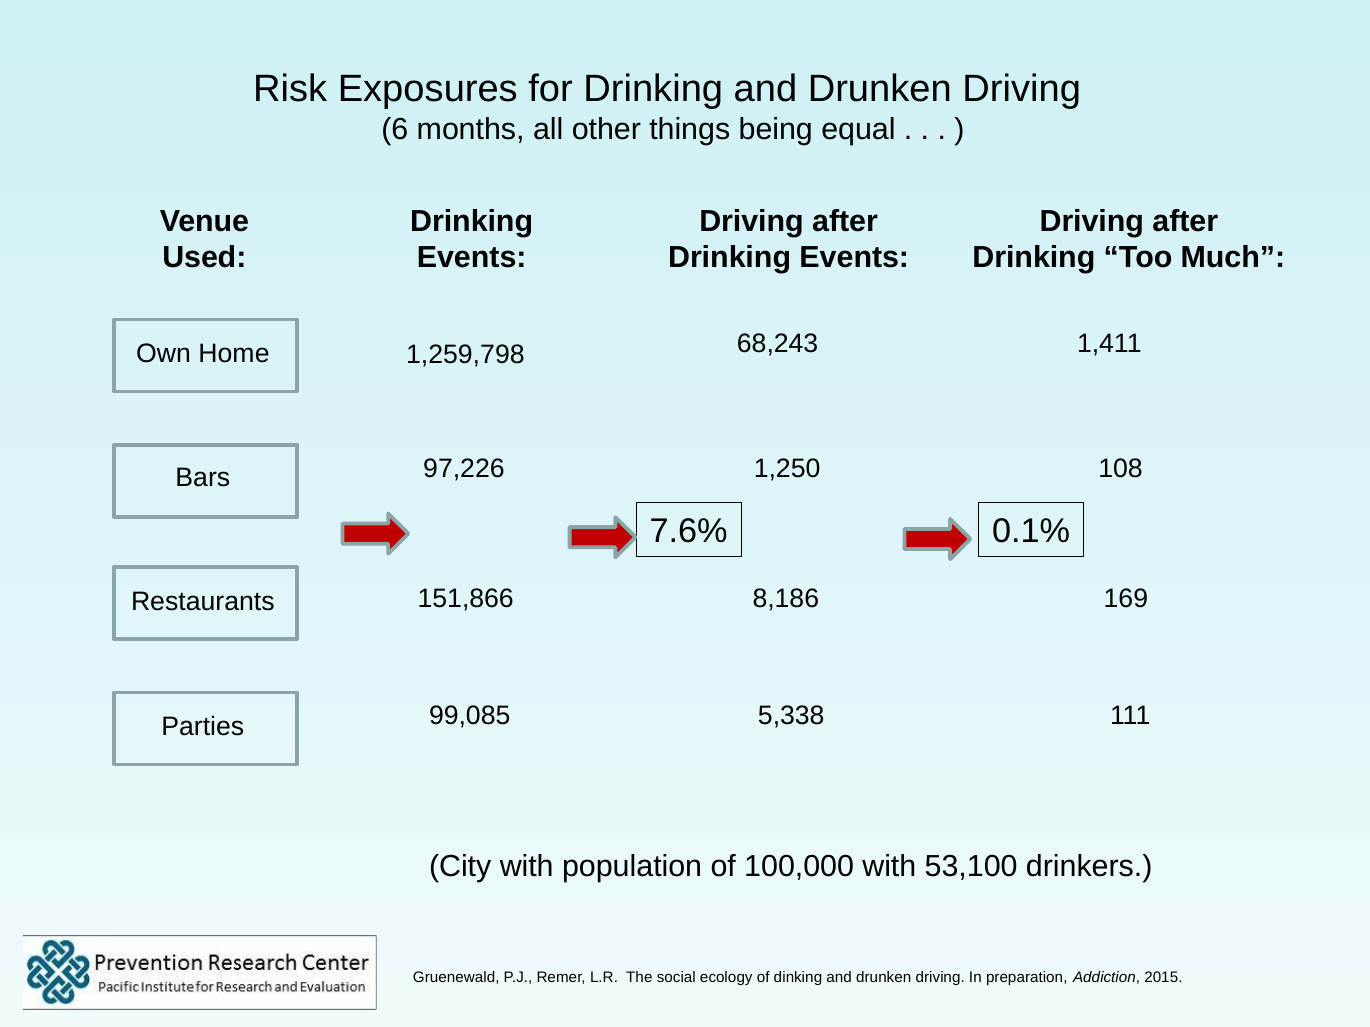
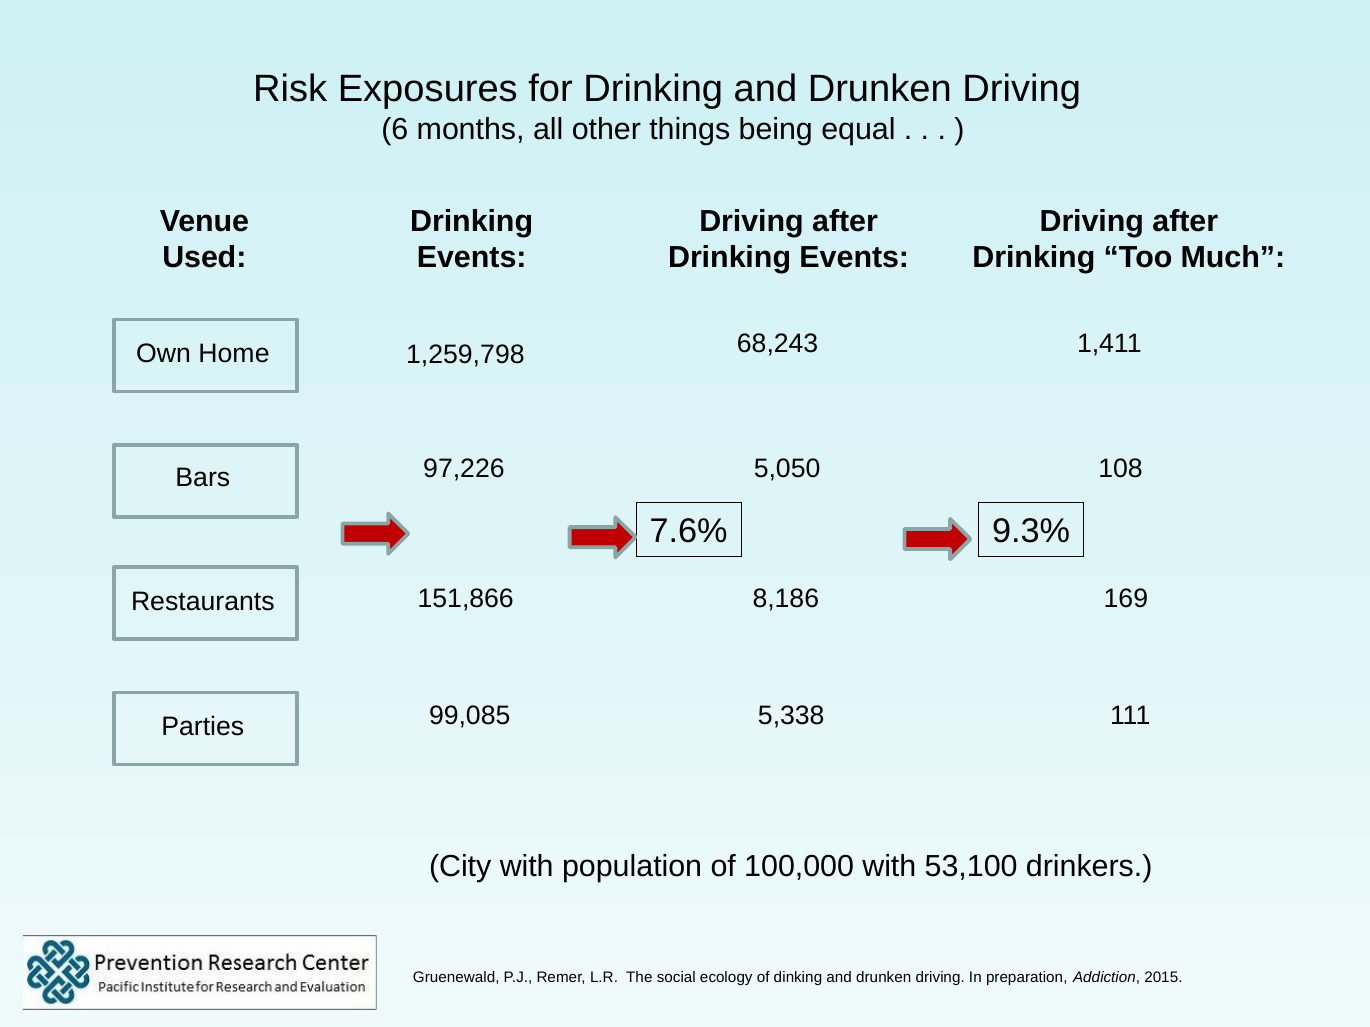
1,250: 1,250 -> 5,050 (787, 469)
0.1%: 0.1% -> 9.3% (1031, 532)
